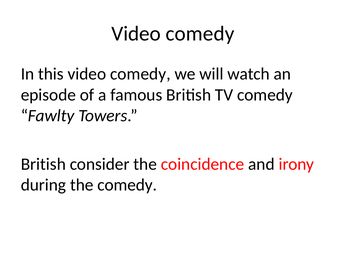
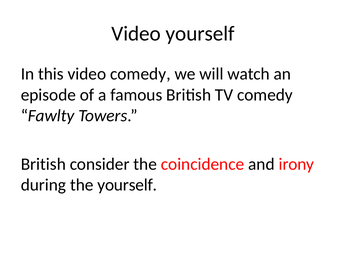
comedy: comedy -> yourself (200, 33)
the comedy: comedy -> yourself (127, 185)
